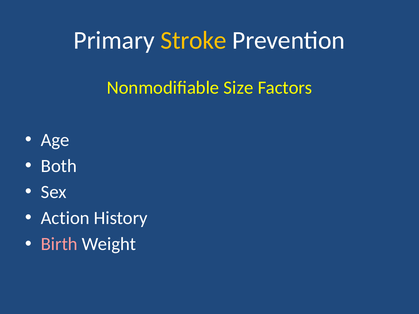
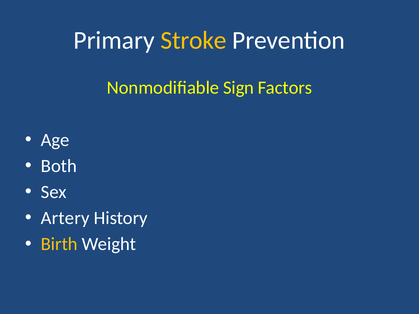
Size: Size -> Sign (239, 88)
Action: Action -> Artery (65, 218)
Birth colour: pink -> yellow (59, 244)
